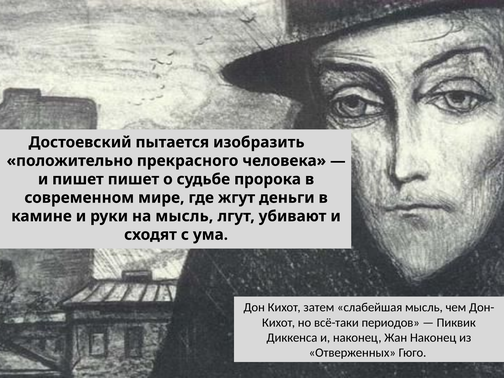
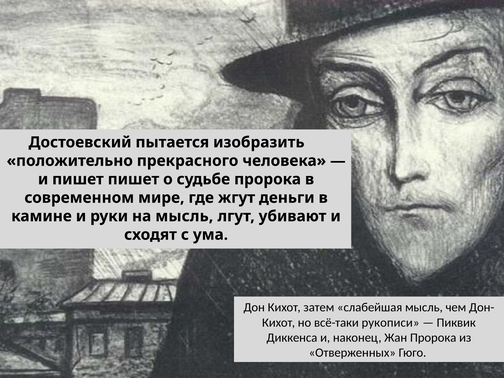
периодов: периодов -> рукописи (391, 323)
Жан Наконец: Наконец -> Пророка (433, 338)
